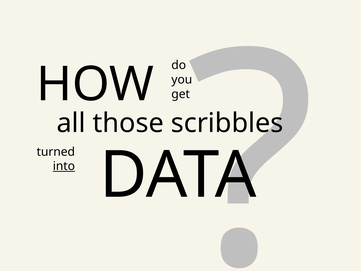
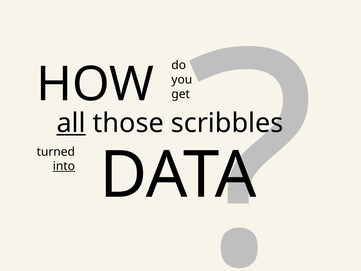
all underline: none -> present (71, 123)
